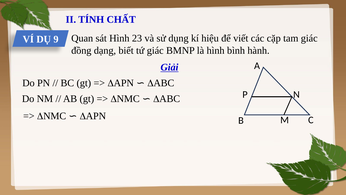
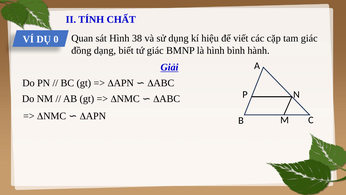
9: 9 -> 0 (56, 39)
23: 23 -> 38 (137, 38)
